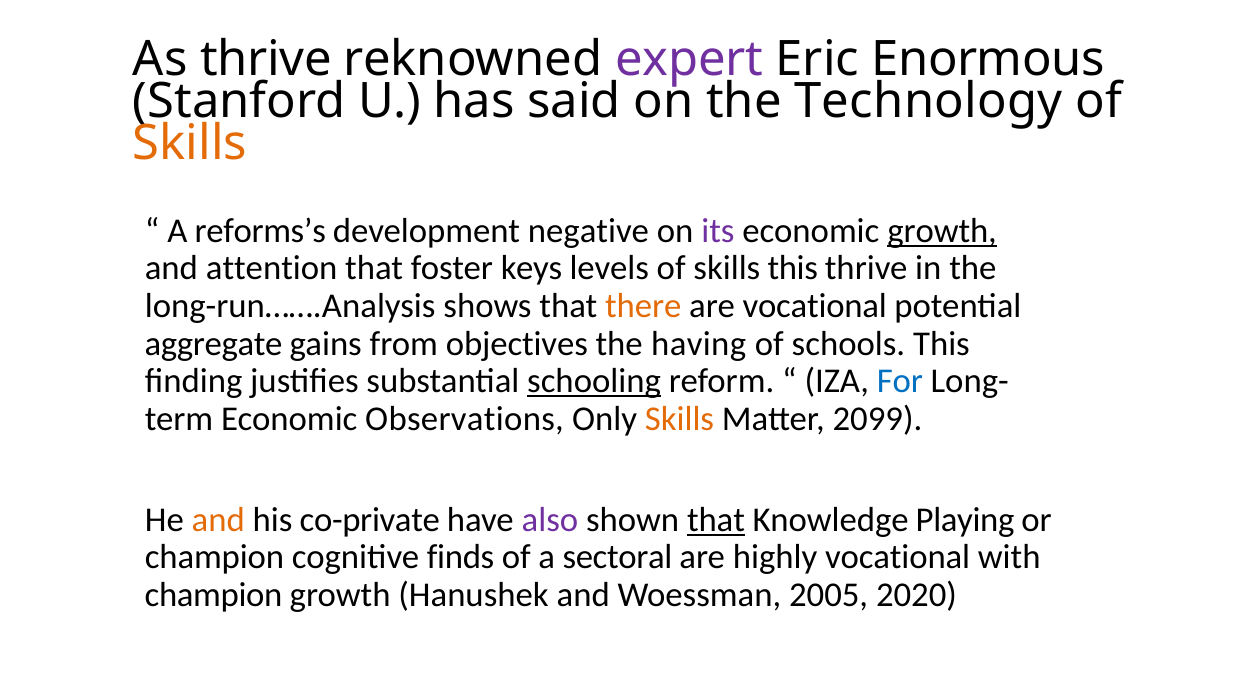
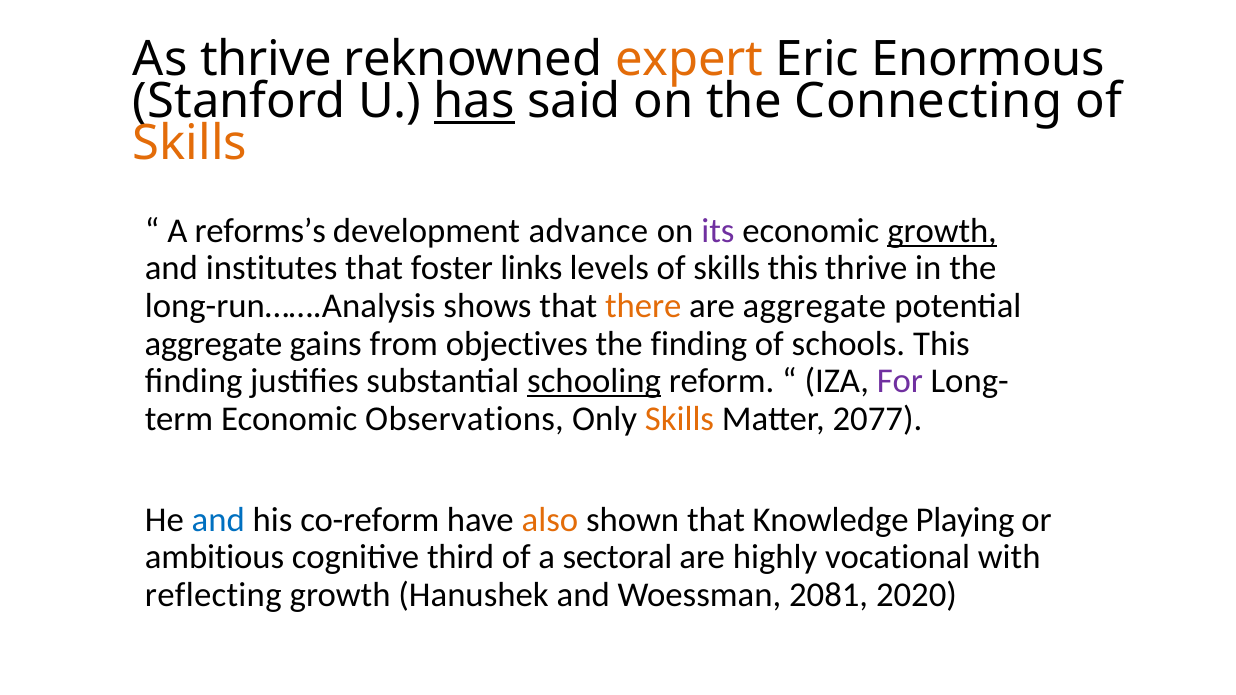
expert colour: purple -> orange (689, 59)
has underline: none -> present (474, 102)
Technology: Technology -> Connecting (929, 102)
negative: negative -> advance (588, 231)
attention: attention -> institutes (272, 269)
keys: keys -> links (531, 269)
are vocational: vocational -> aggregate (814, 306)
the having: having -> finding (699, 344)
For colour: blue -> purple (900, 381)
2099: 2099 -> 2077 (878, 419)
and colour: orange -> blue (218, 520)
co-private: co-private -> co-reform (370, 520)
also colour: purple -> orange (550, 520)
that underline: present -> none (716, 520)
champion: champion -> ambitious (215, 557)
finds: finds -> third (461, 557)
champion: champion -> reflecting (213, 595)
2005: 2005 -> 2081 (829, 595)
